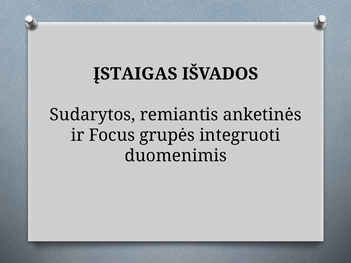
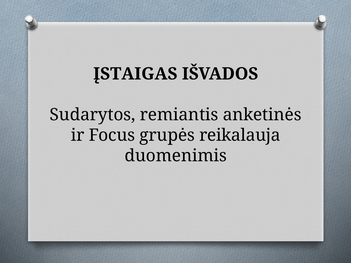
integruoti: integruoti -> reikalauja (240, 135)
